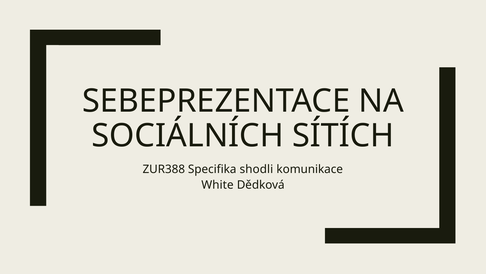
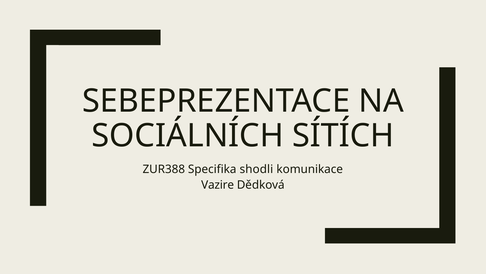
White: White -> Vazire (218, 185)
